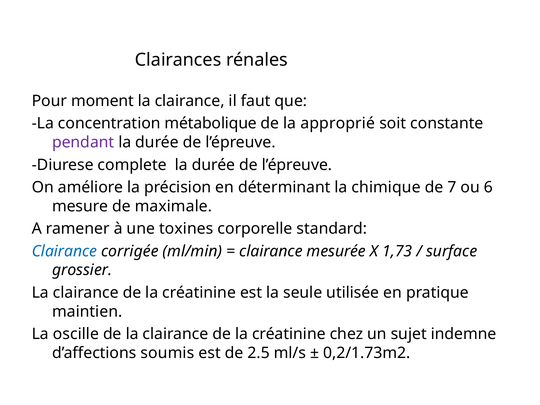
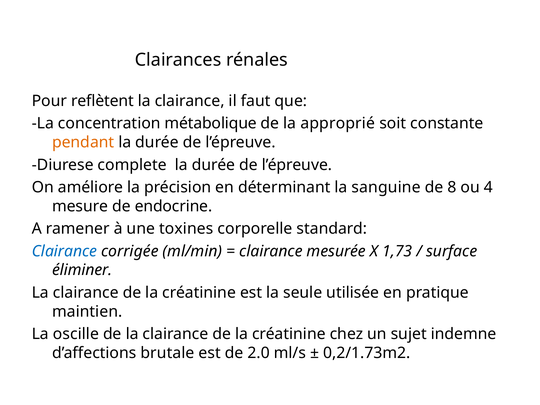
moment: moment -> reflètent (102, 101)
pendant colour: purple -> orange (83, 142)
chimique: chimique -> sanguine (386, 187)
7: 7 -> 8 (452, 187)
6: 6 -> 4 (488, 187)
maximale: maximale -> endocrine (173, 206)
grossier: grossier -> éliminer (82, 270)
soumis: soumis -> brutale (167, 353)
2.5: 2.5 -> 2.0 (259, 353)
